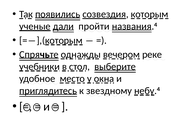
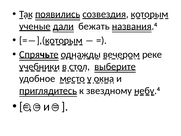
пройти: пройти -> бежать (94, 26)
